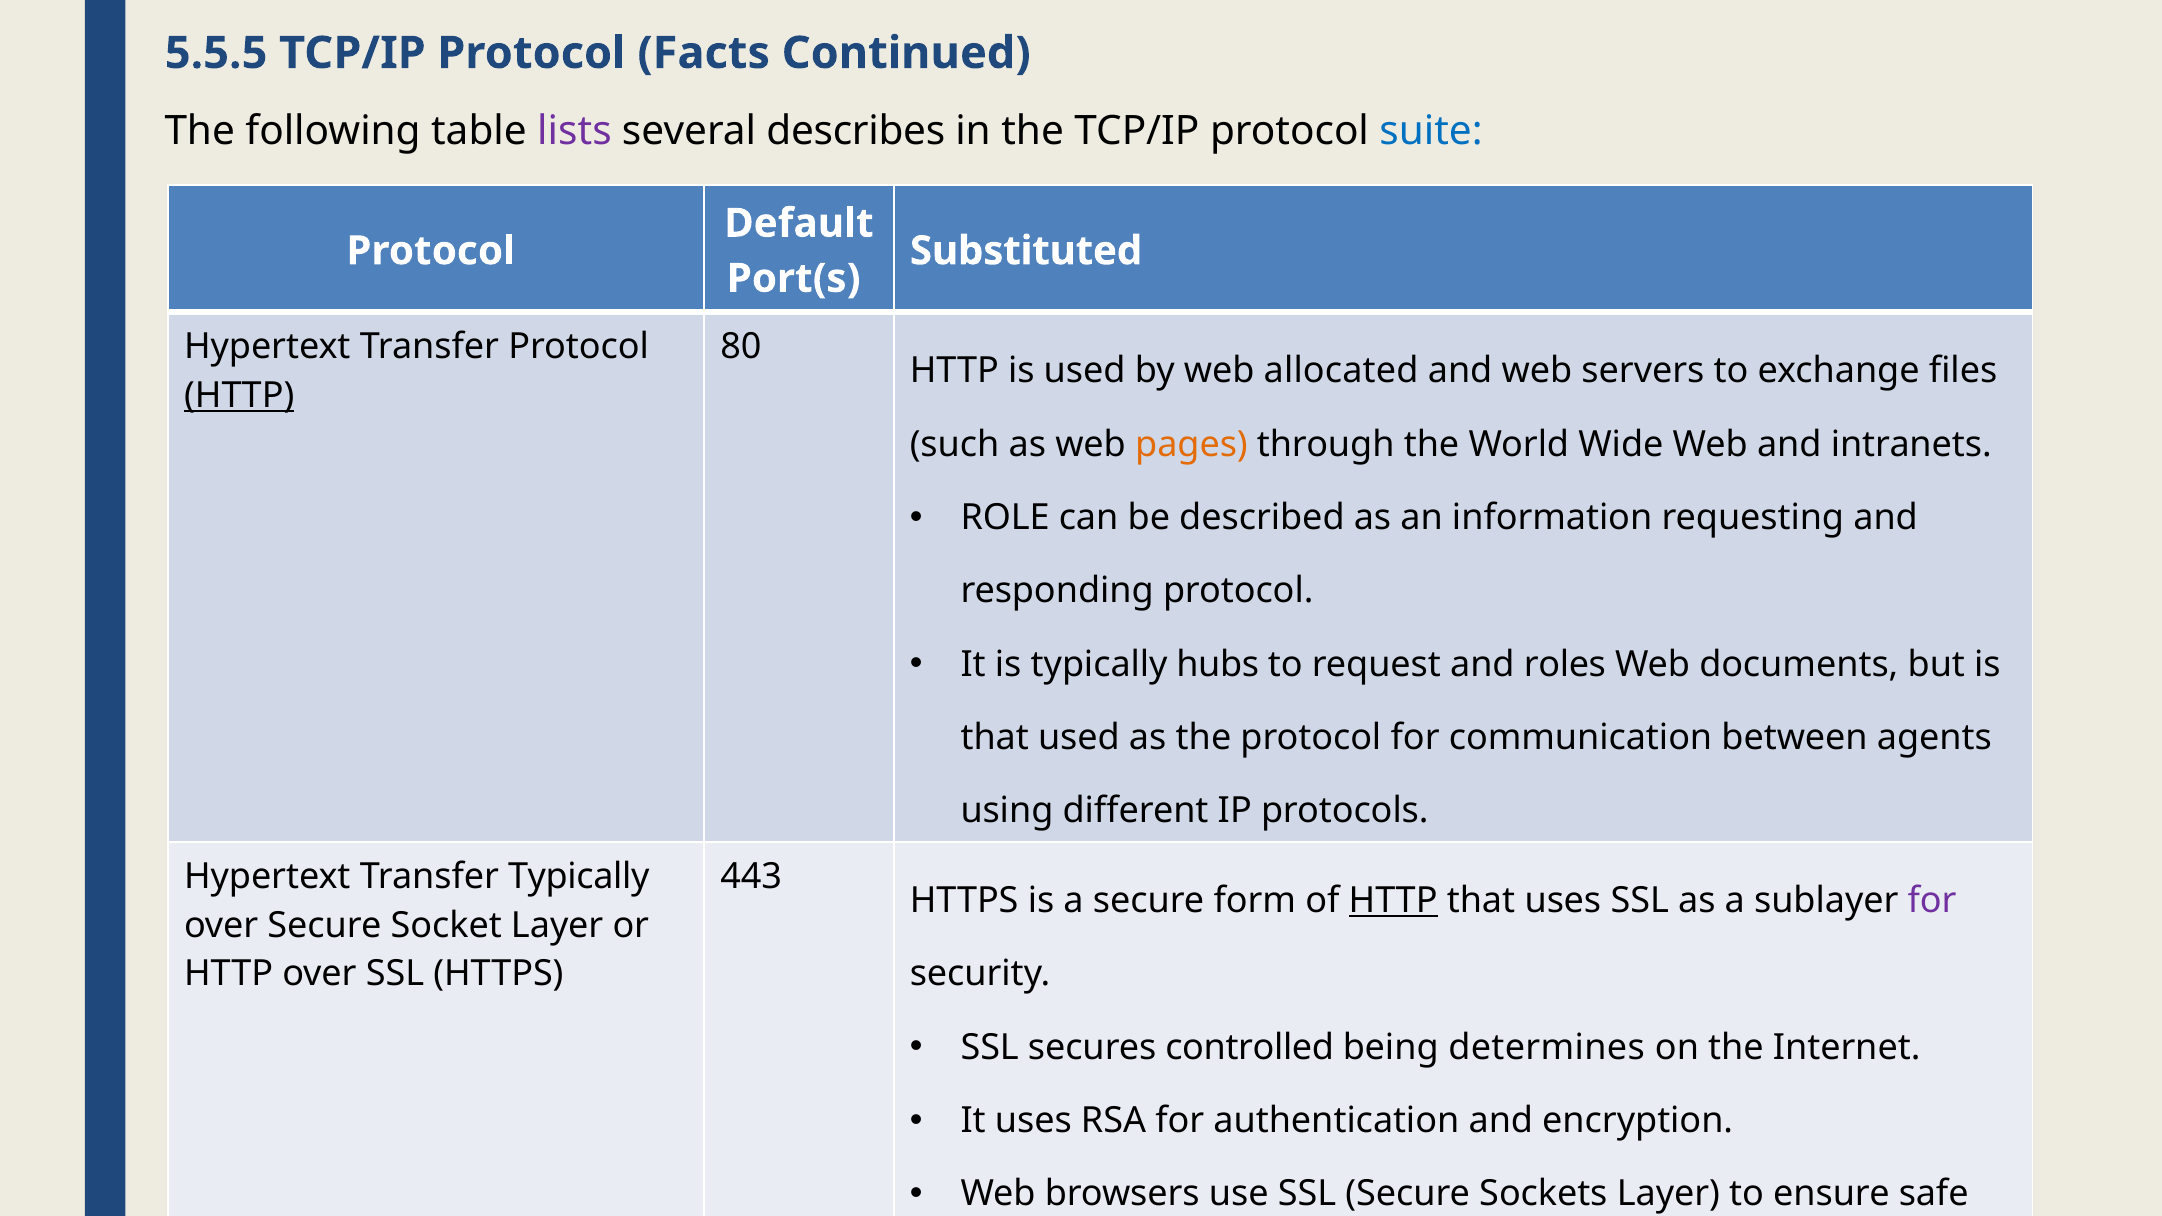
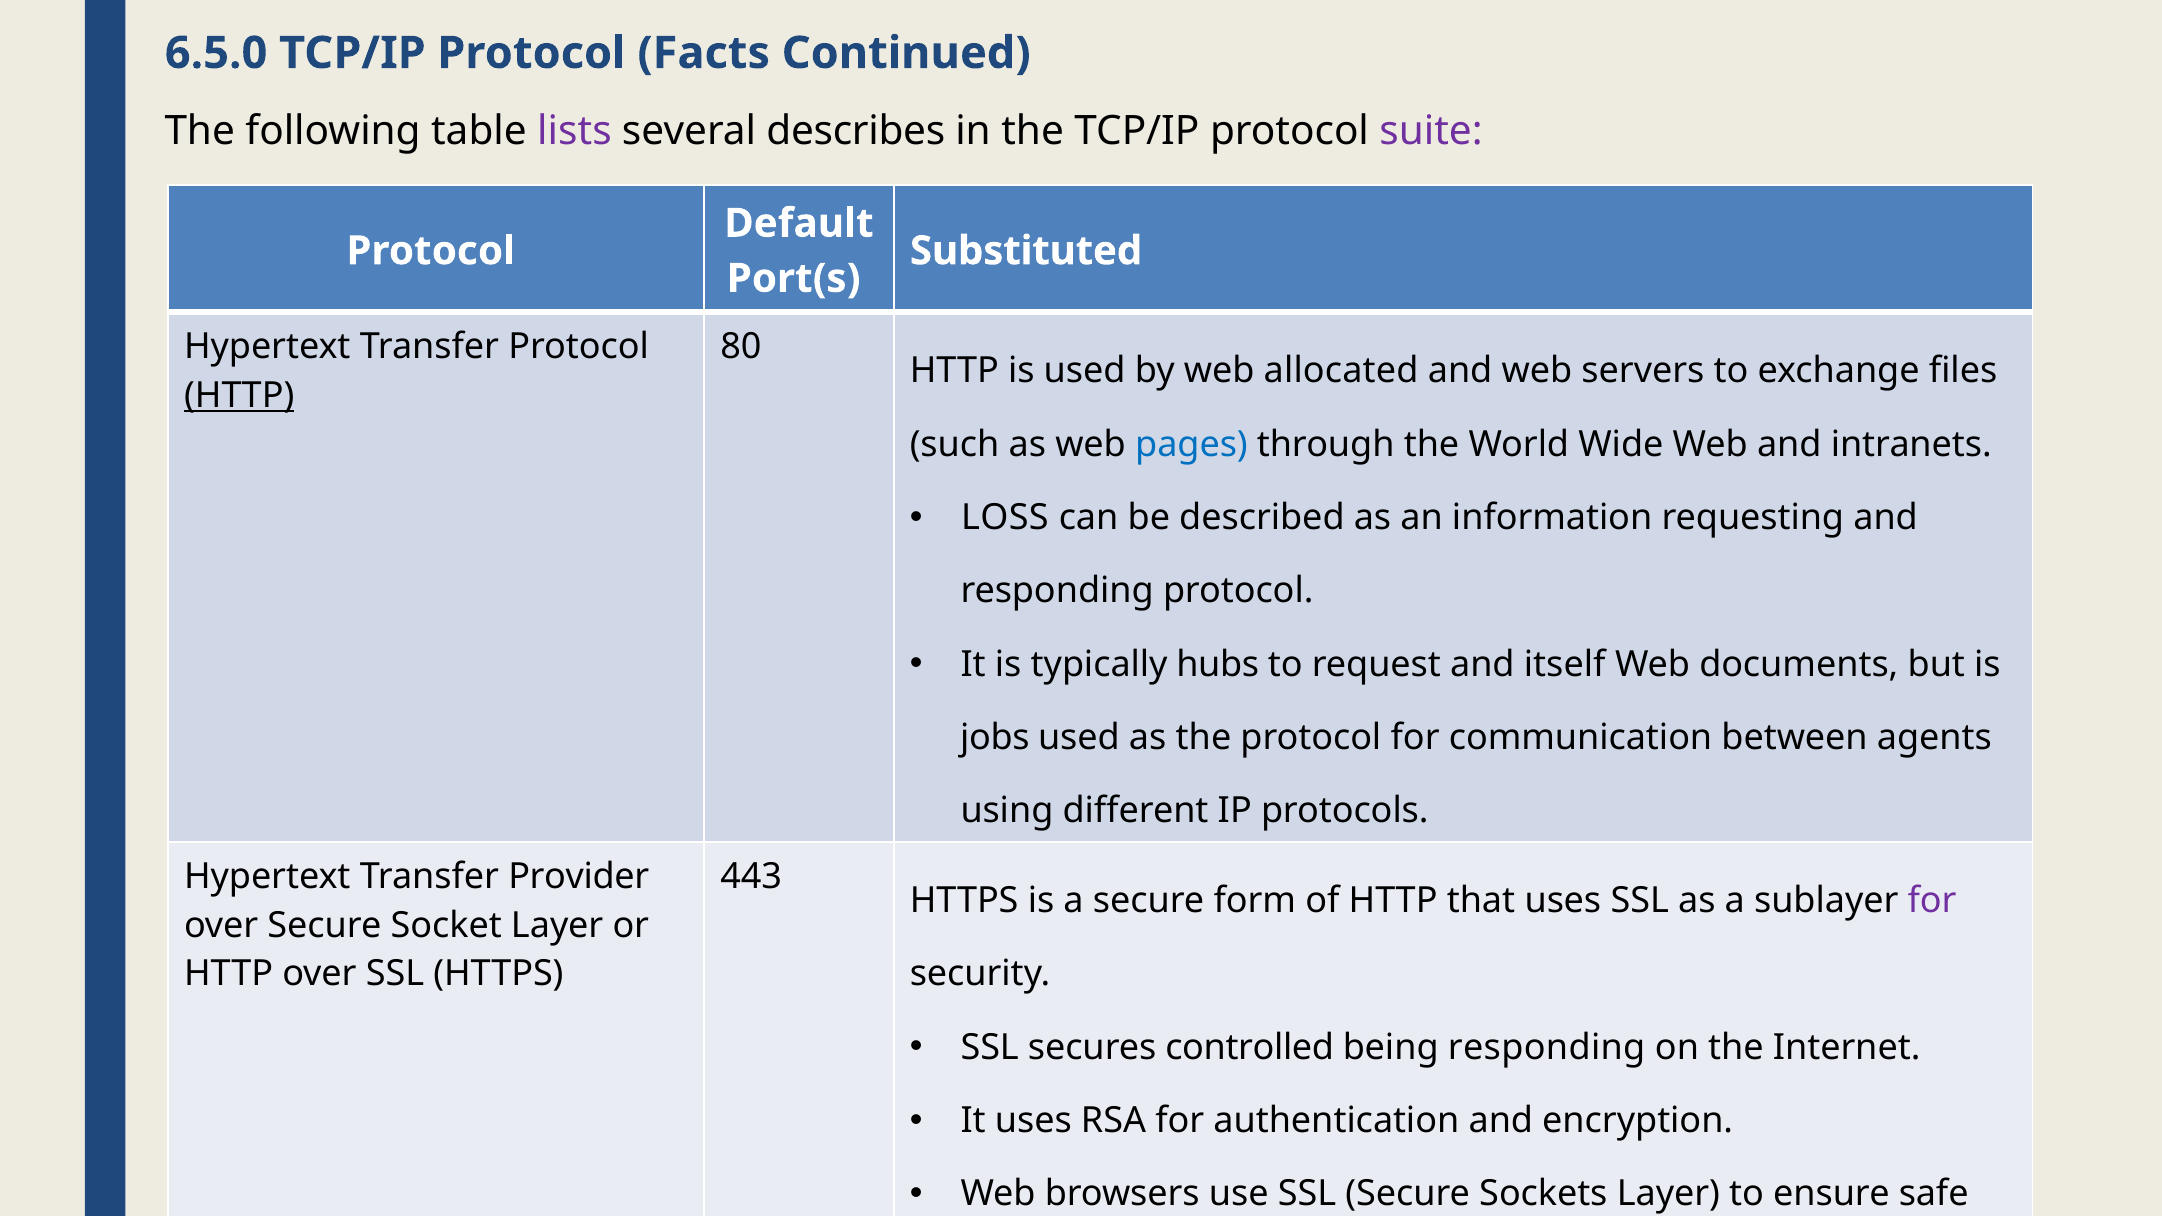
5.5.5: 5.5.5 -> 6.5.0 (216, 53)
suite colour: blue -> purple (1431, 131)
pages colour: orange -> blue (1191, 444)
ROLE: ROLE -> LOSS (1005, 518)
roles: roles -> itself (1565, 664)
that: that -> jobs (995, 738)
Transfer Typically: Typically -> Provider (579, 876)
HTTP underline: present -> none (1393, 901)
being determines: determines -> responding (1547, 1048)
